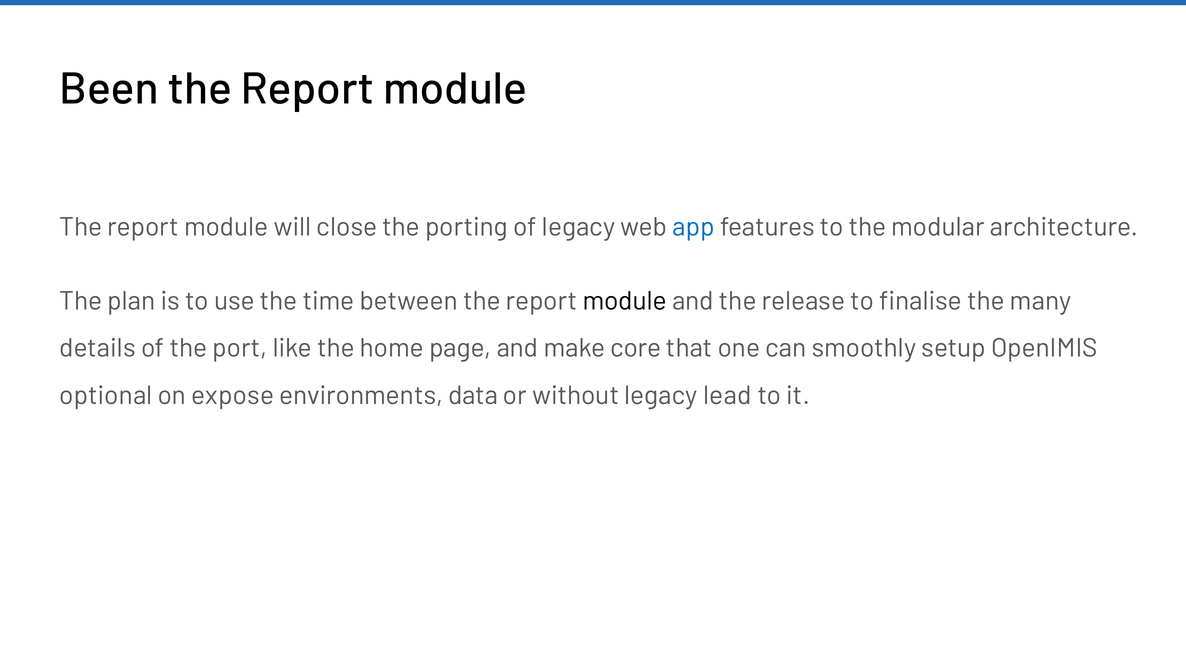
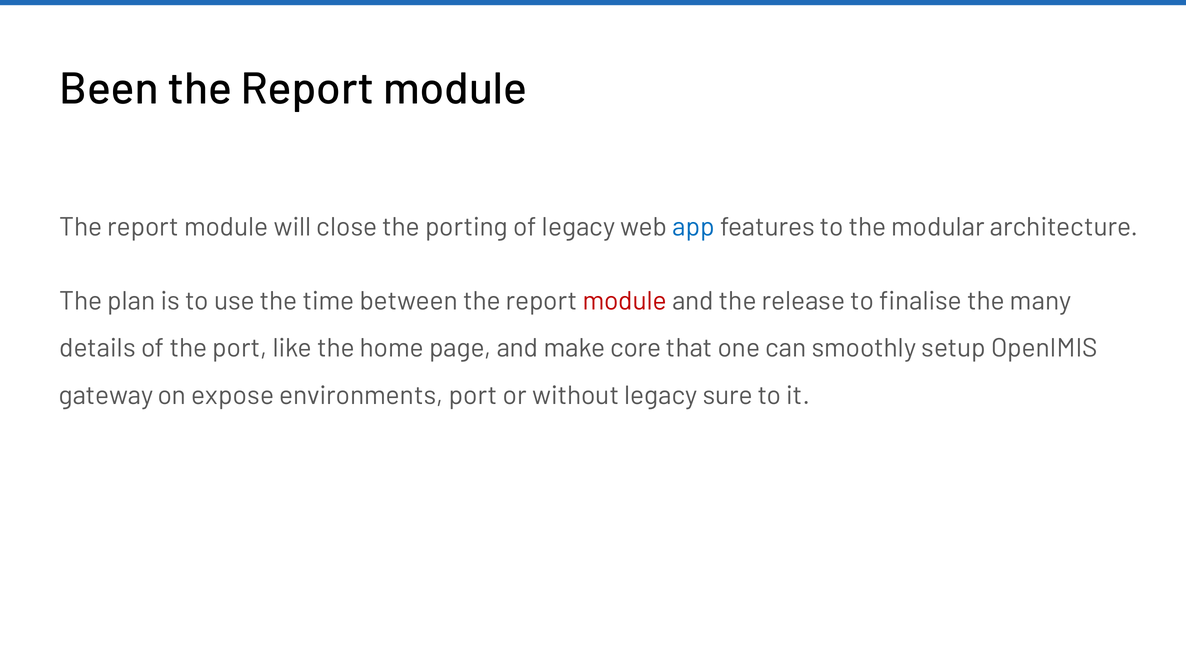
module colour: black -> red (625, 301)
optional: optional -> gateway (106, 396)
environments data: data -> port (473, 396)
lead: lead -> sure (728, 396)
